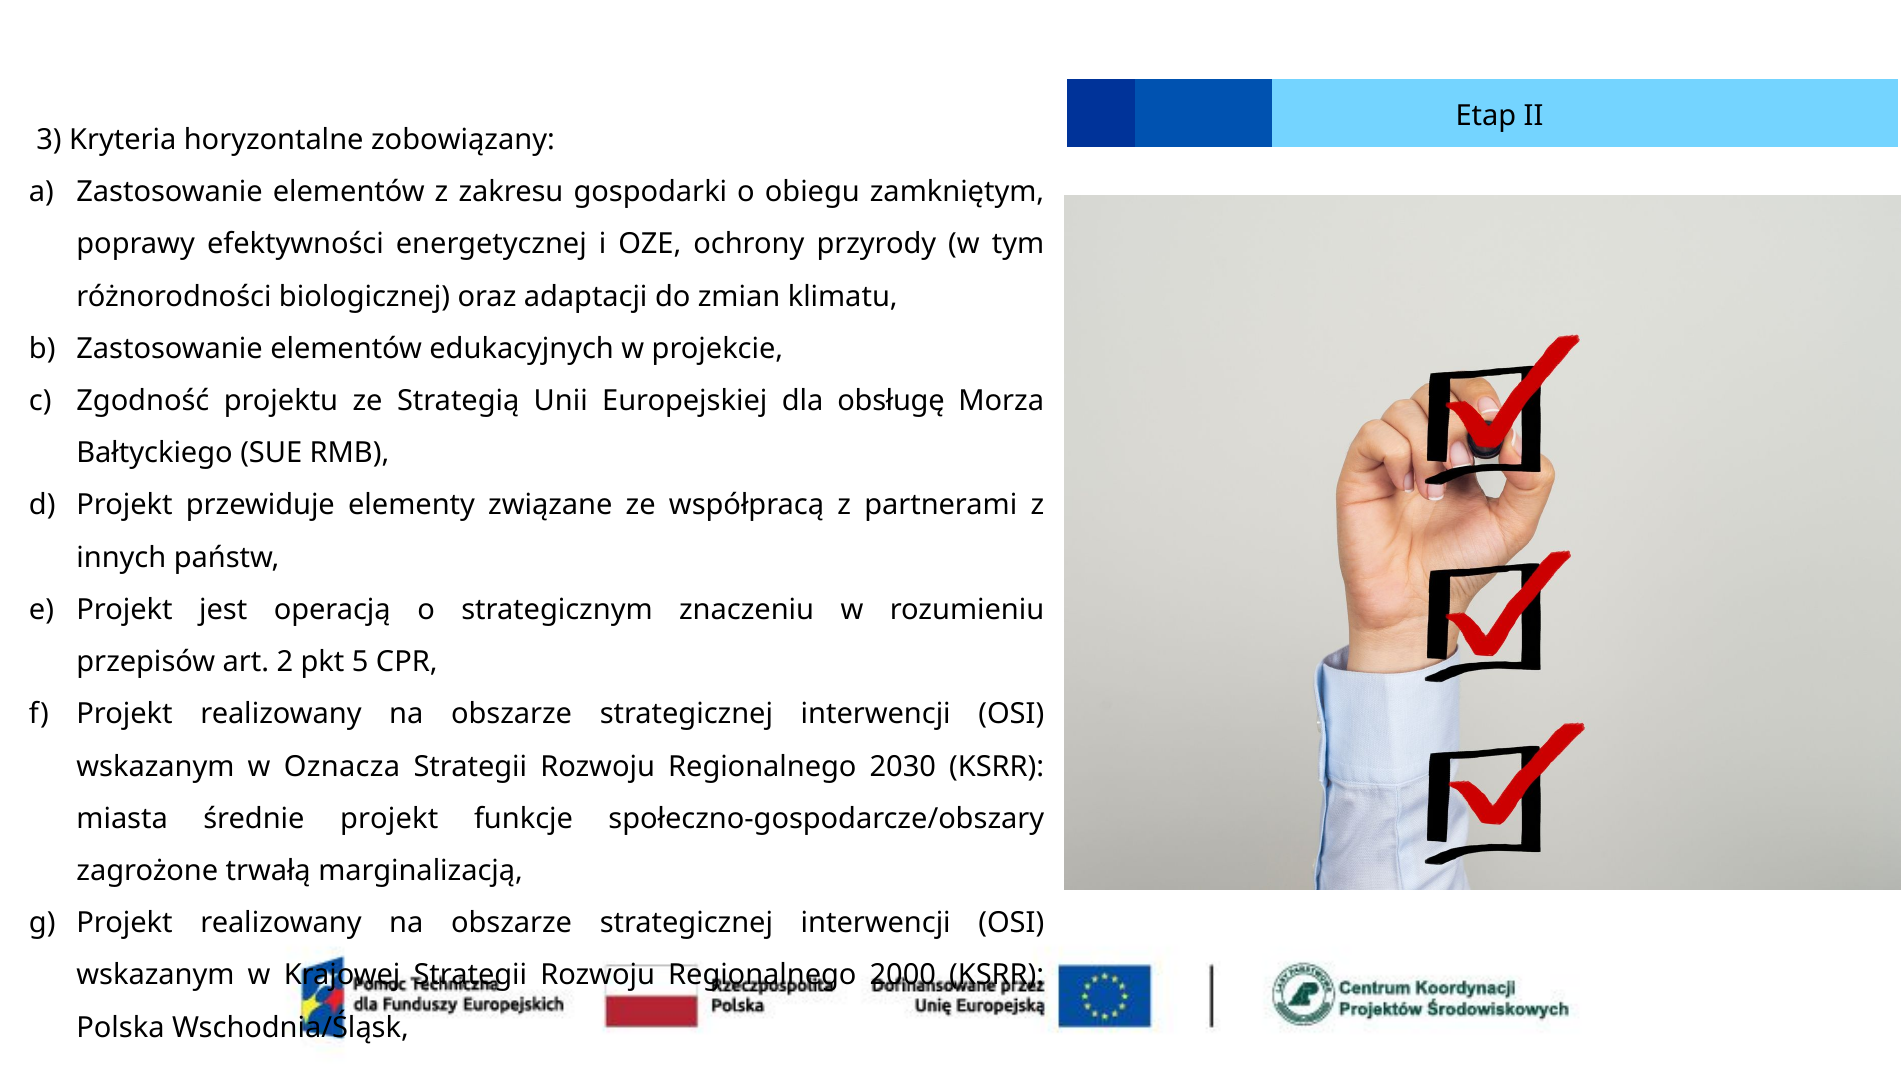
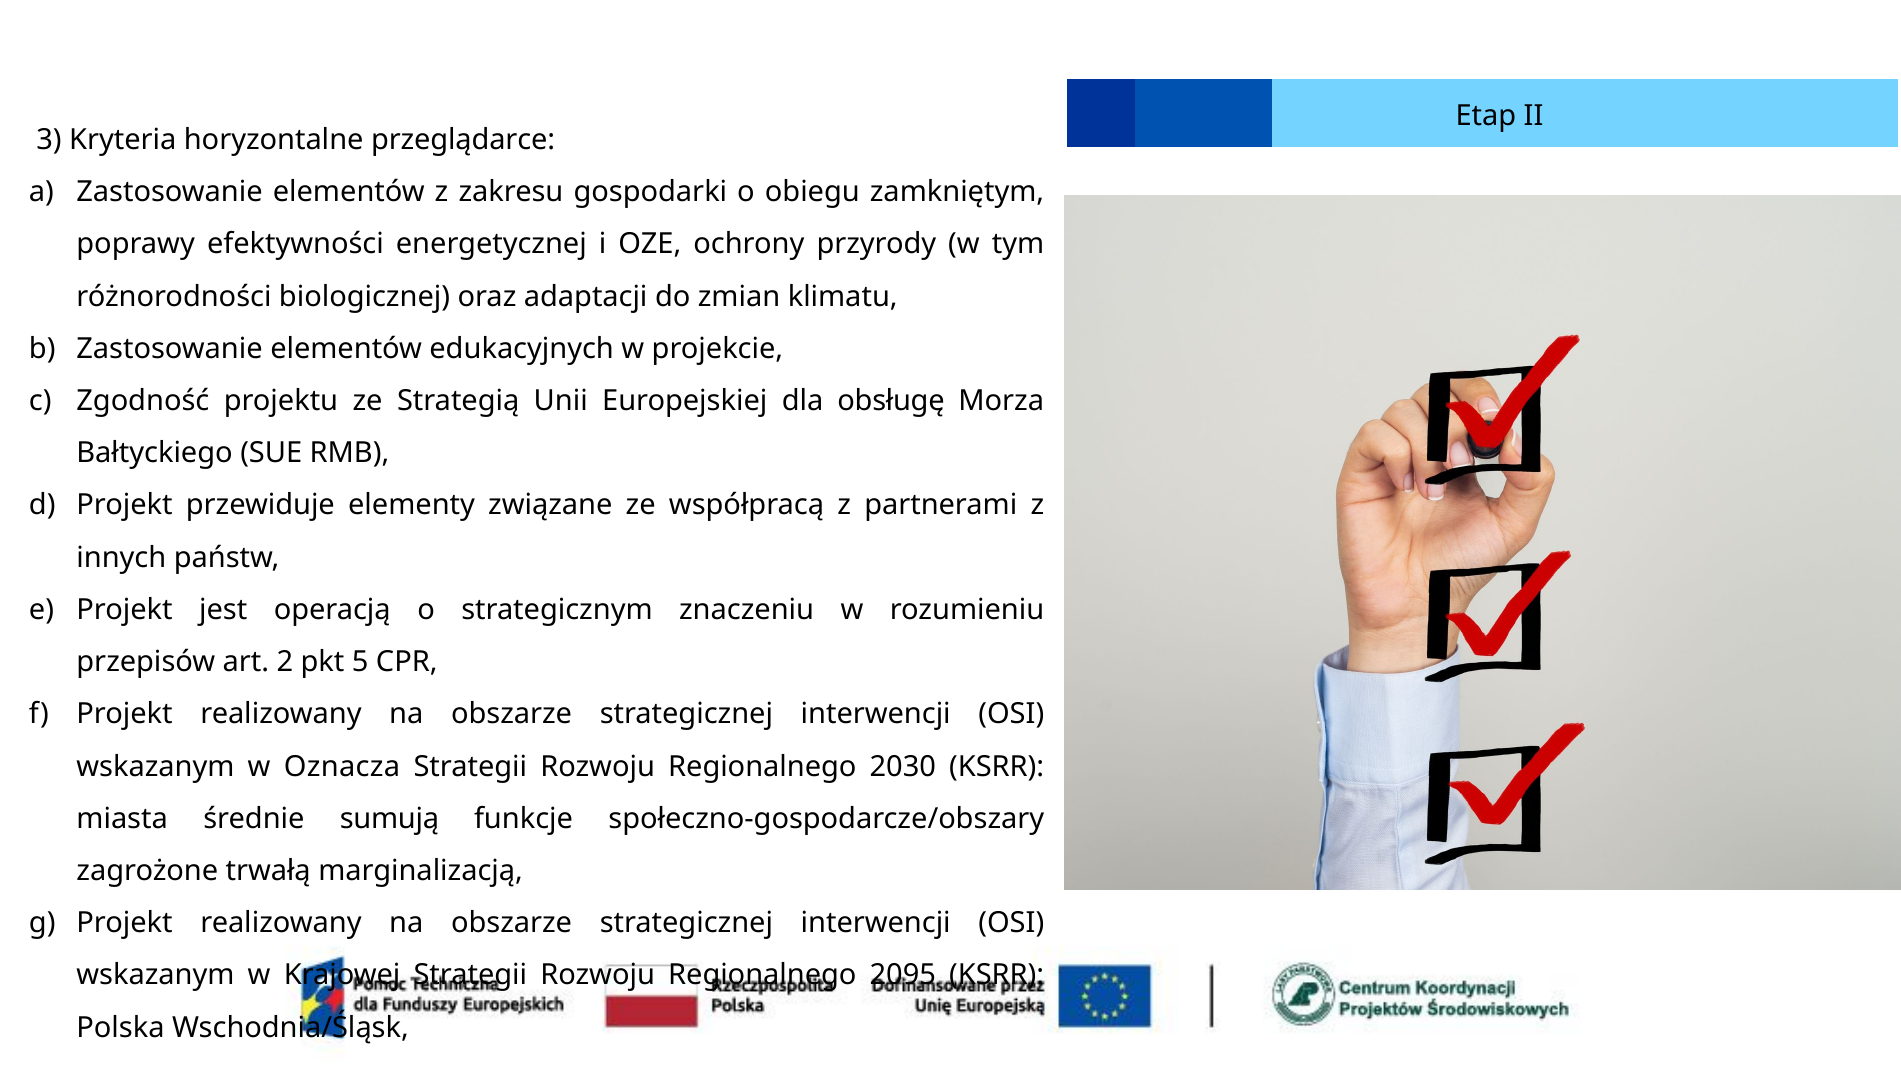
zobowiązany: zobowiązany -> przeglądarce (463, 140)
średnie projekt: projekt -> sumują (389, 819)
2000: 2000 -> 2095 (903, 976)
